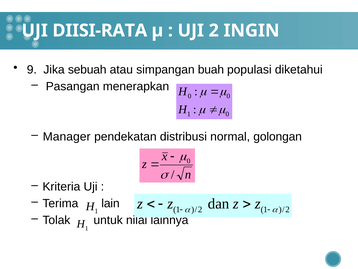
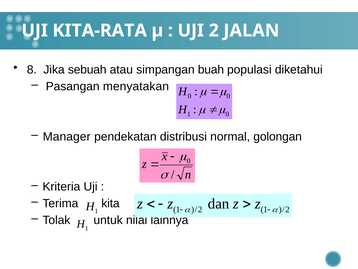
DIISI-RATA: DIISI-RATA -> KITA-RATA (100, 30)
INGIN: INGIN -> JALAN (251, 30)
9: 9 -> 8 (32, 70)
menerapkan: menerapkan -> menyatakan (136, 86)
lain: lain -> kita (110, 203)
